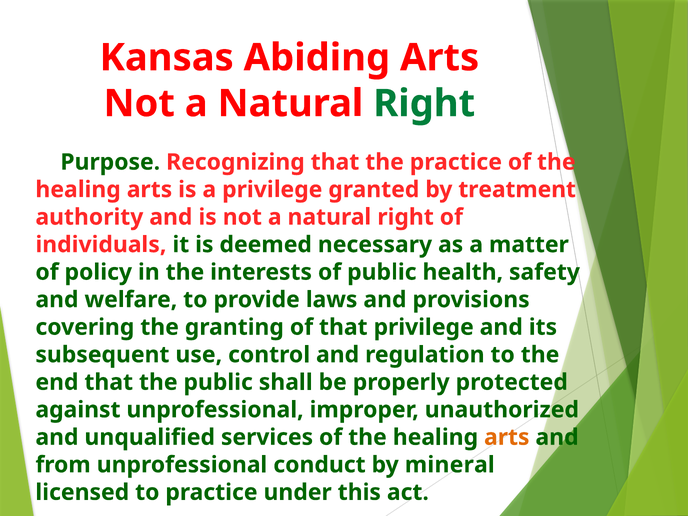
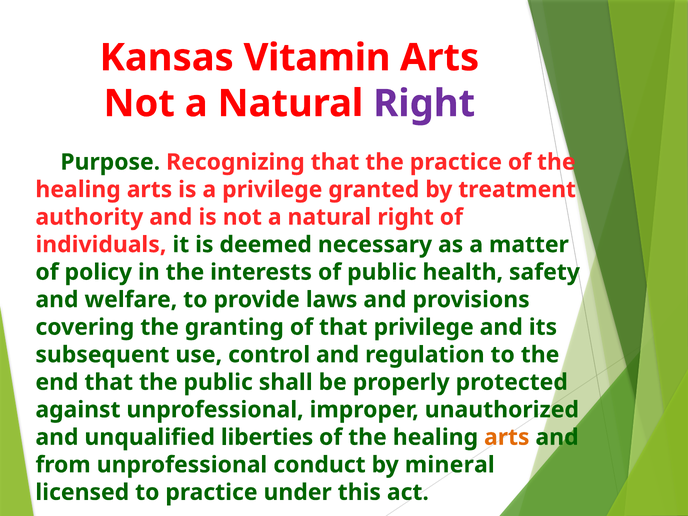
Abiding: Abiding -> Vitamin (317, 58)
Right colour: green -> purple (424, 104)
services: services -> liberties (267, 437)
